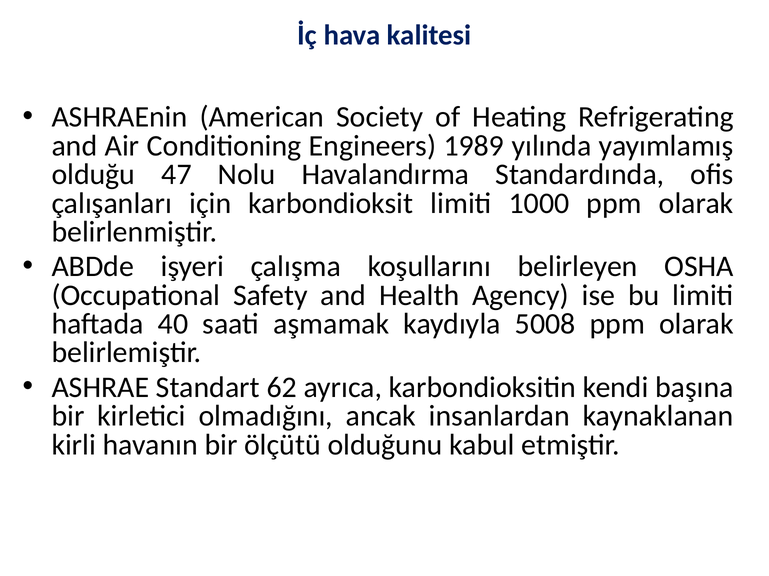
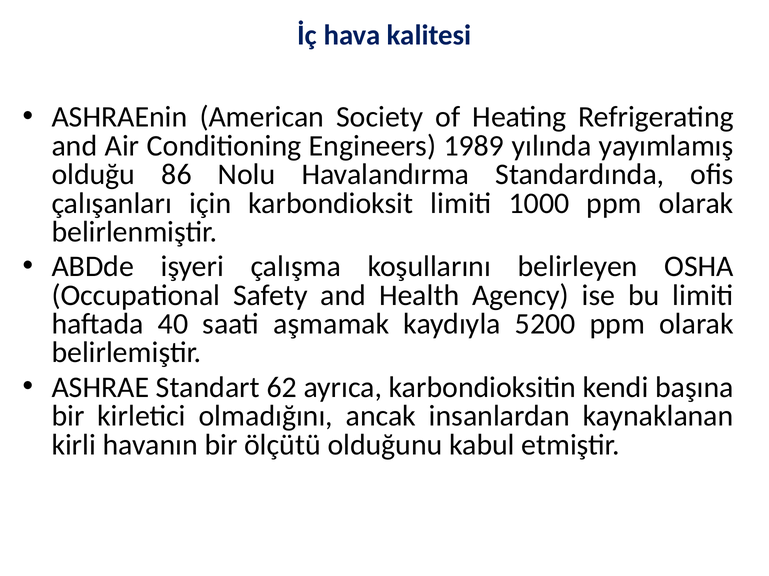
47: 47 -> 86 (176, 175)
5008: 5008 -> 5200 (545, 324)
